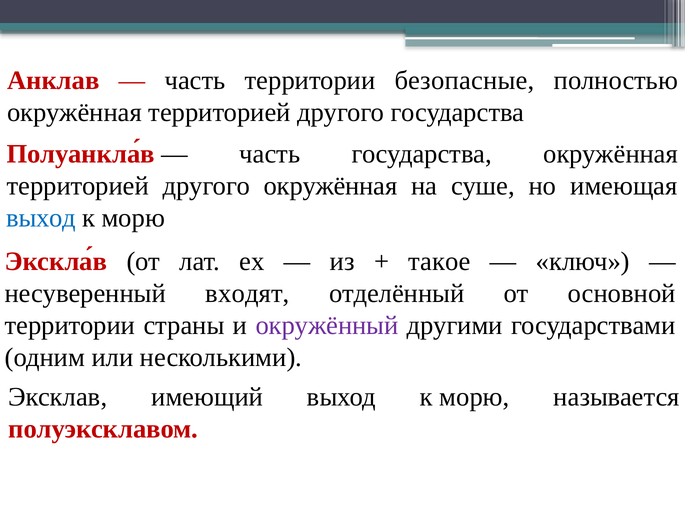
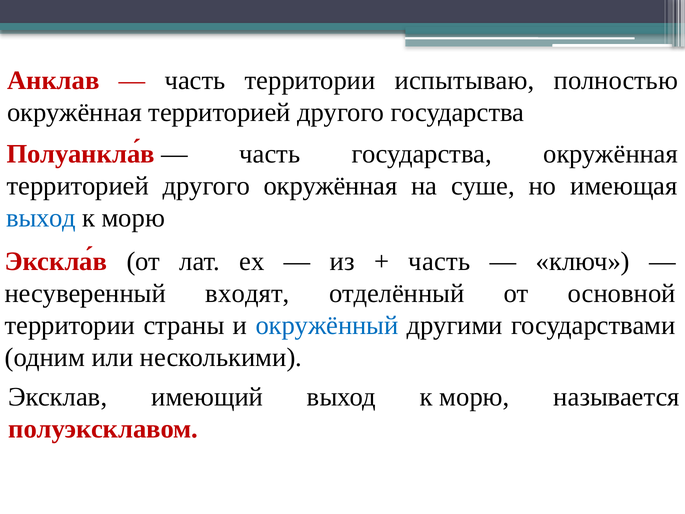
безопасные: безопасные -> испытываю (465, 80)
такое: такое -> часть (439, 261)
окружённый colour: purple -> blue (327, 325)
